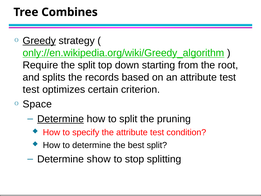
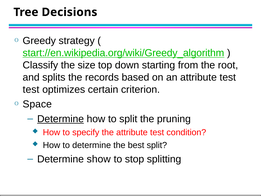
Combines: Combines -> Decisions (69, 12)
Greedy underline: present -> none (39, 41)
only://en.wikipedia.org/wiki/Greedy_algorithm: only://en.wikipedia.org/wiki/Greedy_algorithm -> start://en.wikipedia.org/wiki/Greedy_algorithm (123, 53)
Require: Require -> Classify (40, 65)
the split: split -> size (87, 65)
